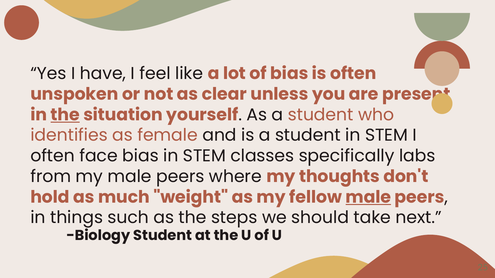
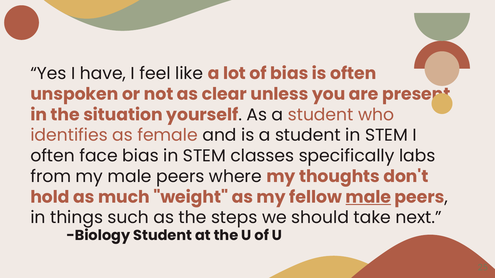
the underline: present -> none (65, 115)
